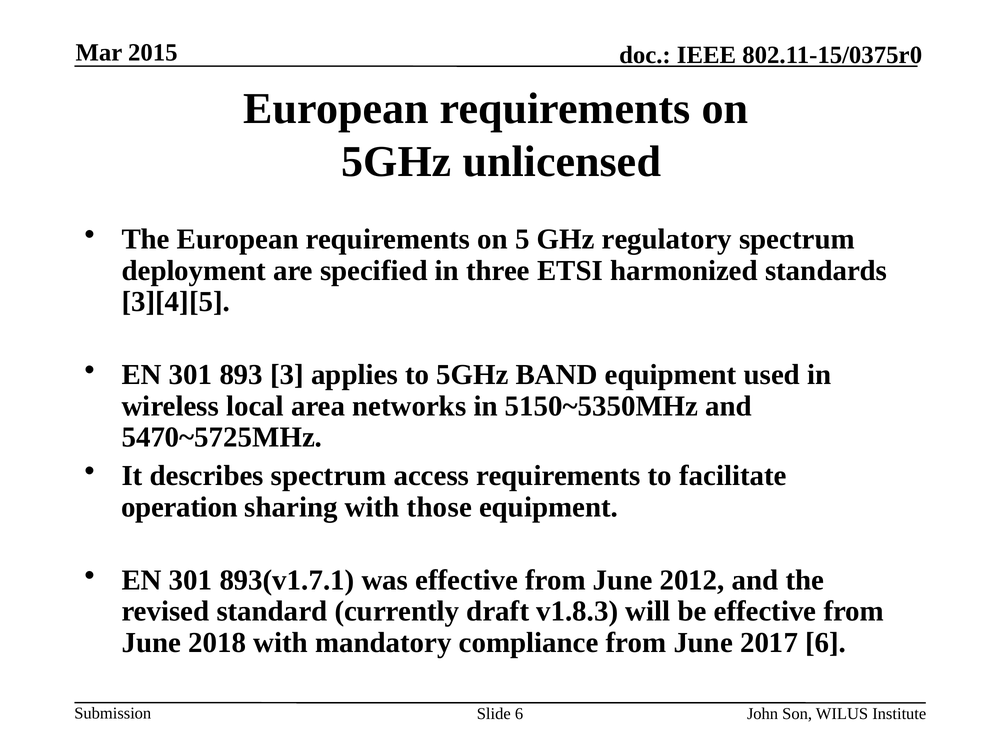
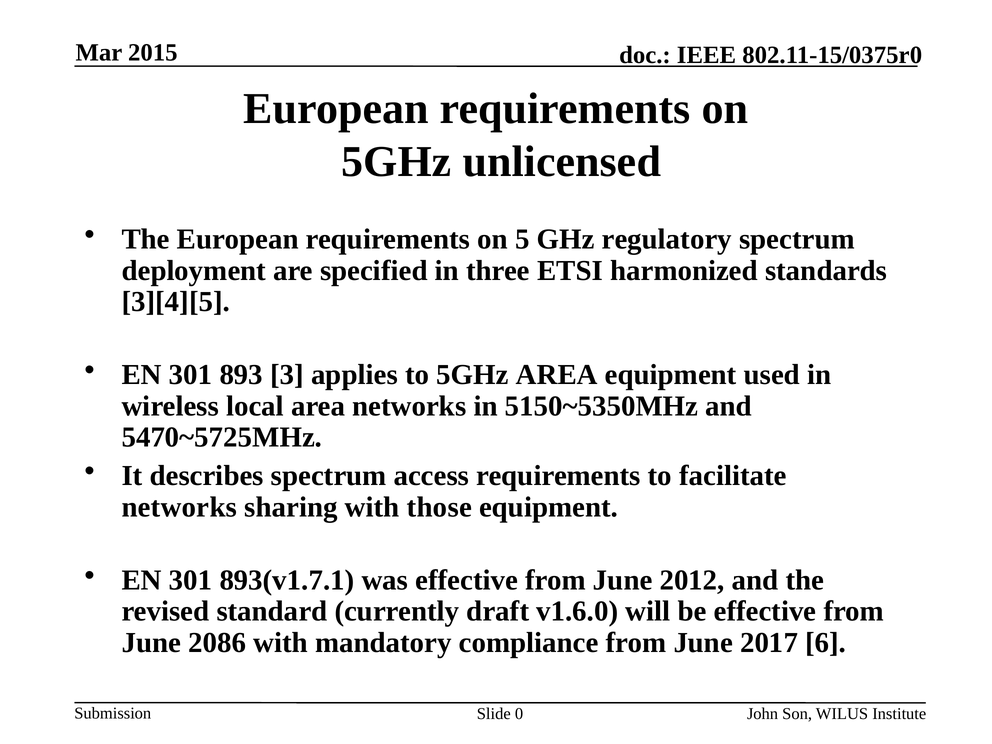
5GHz BAND: BAND -> AREA (557, 375)
operation: operation -> networks (179, 507)
v1.8.3: v1.8.3 -> v1.6.0 (577, 611)
2018: 2018 -> 2086 (217, 643)
Slide 6: 6 -> 0 (519, 714)
